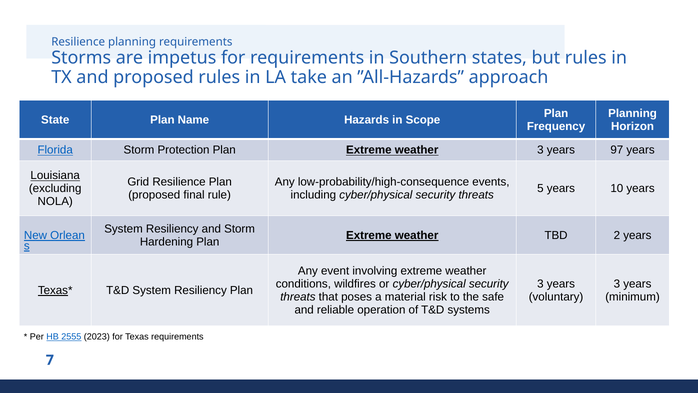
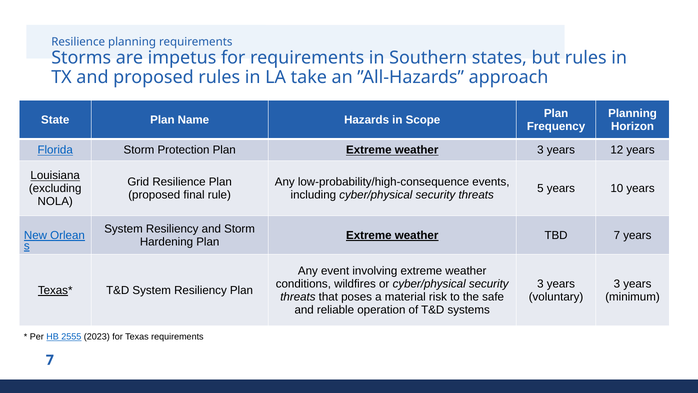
97: 97 -> 12 (617, 150)
TBD 2: 2 -> 7 (617, 235)
